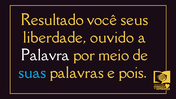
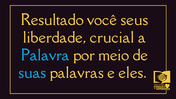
ouvido: ouvido -> crucial (112, 38)
Palavra colour: white -> light blue (45, 55)
pois: pois -> eles (133, 73)
